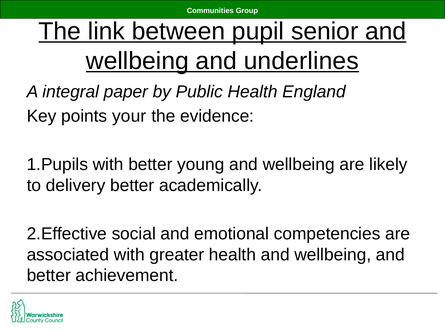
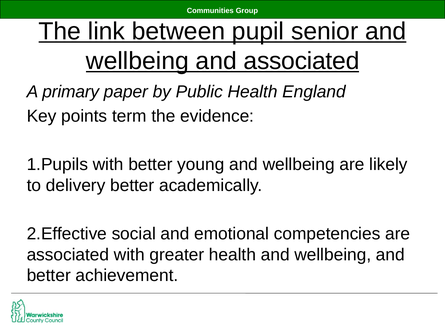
and underlines: underlines -> associated (301, 61)
integral: integral -> primary (71, 92)
your: your -> term (129, 116)
